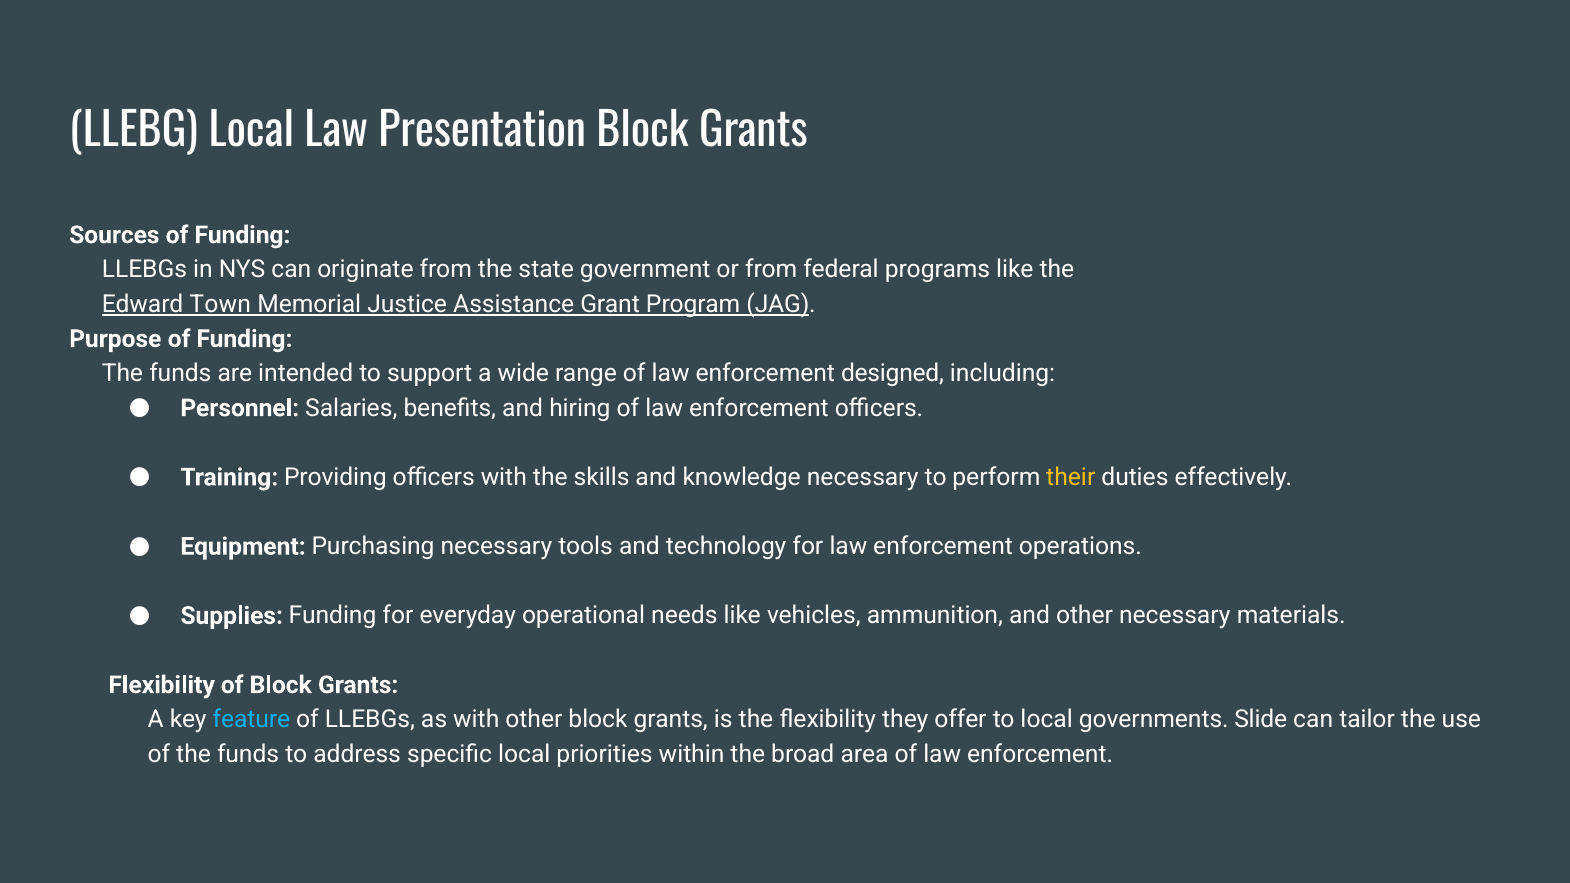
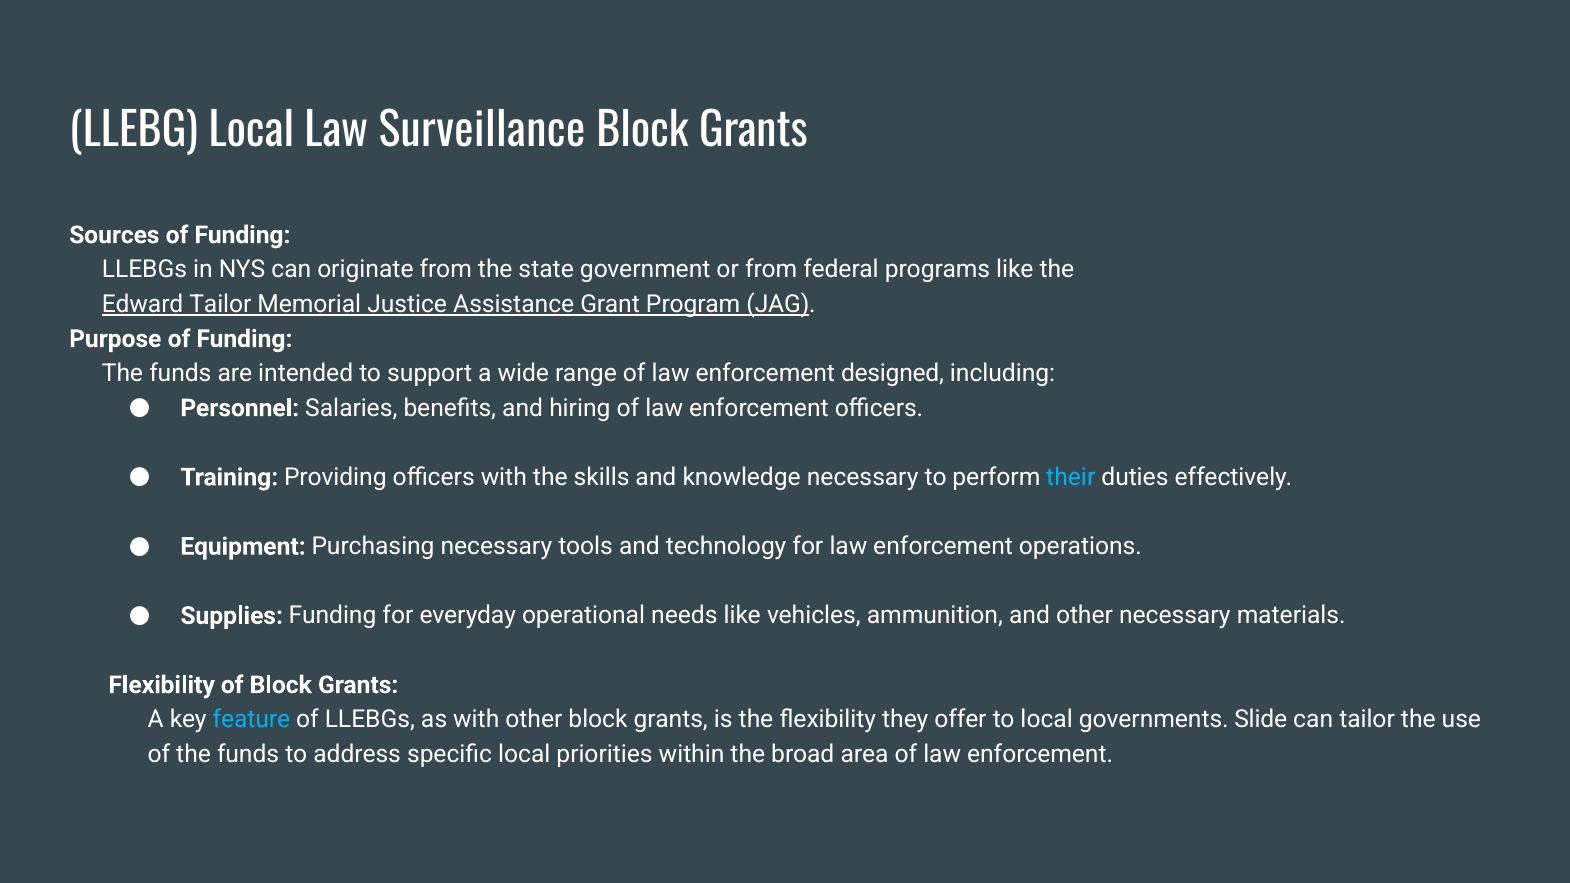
Presentation: Presentation -> Surveillance (482, 132)
Edward Town: Town -> Tailor (220, 304)
their colour: yellow -> light blue (1071, 477)
